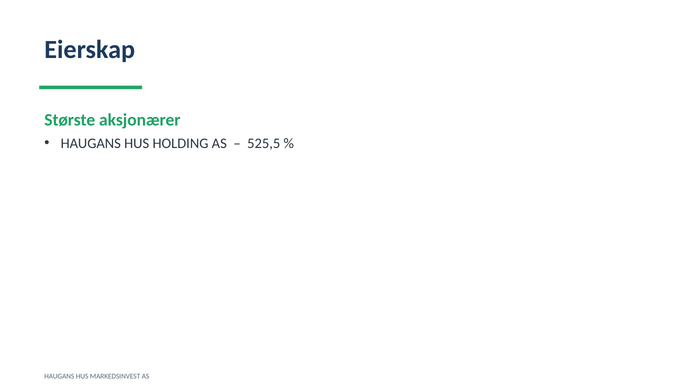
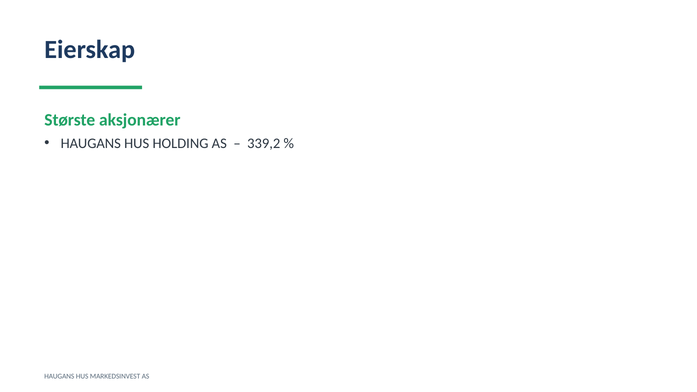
525,5: 525,5 -> 339,2 (264, 143)
